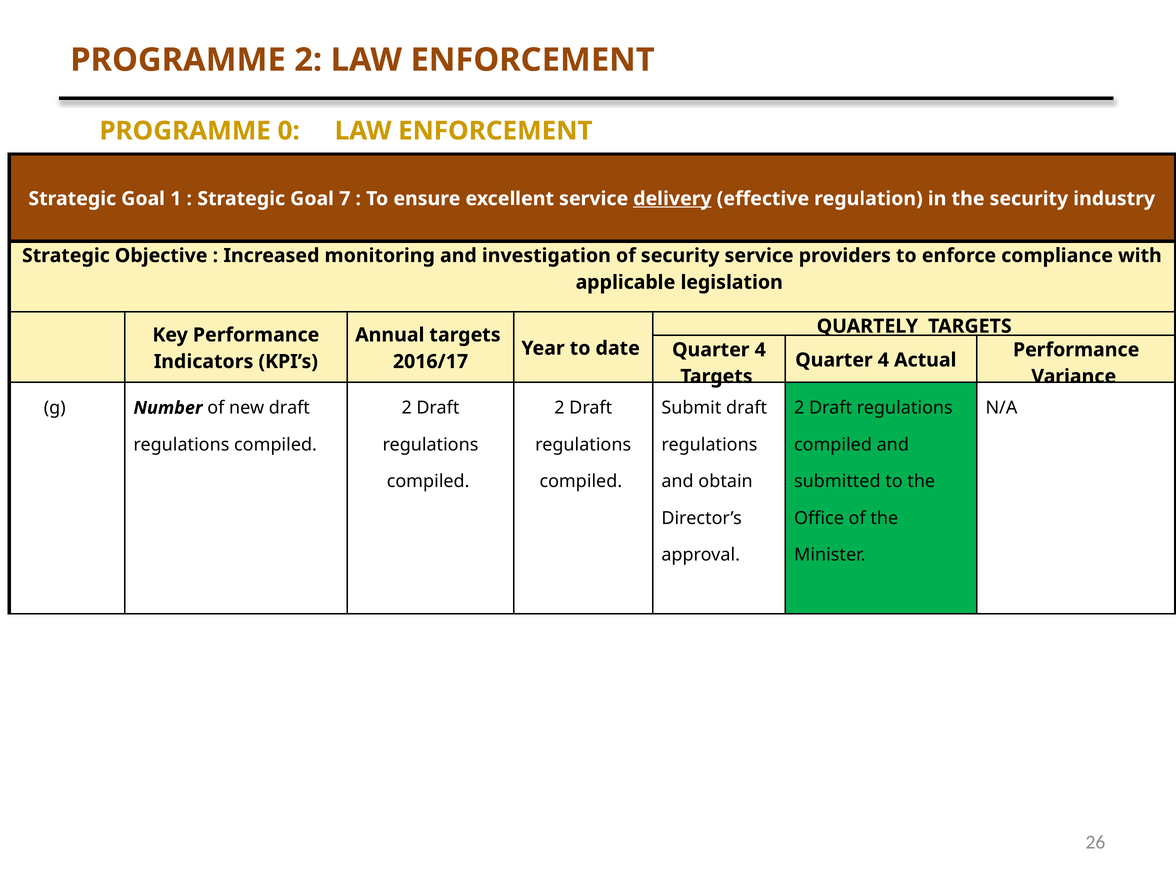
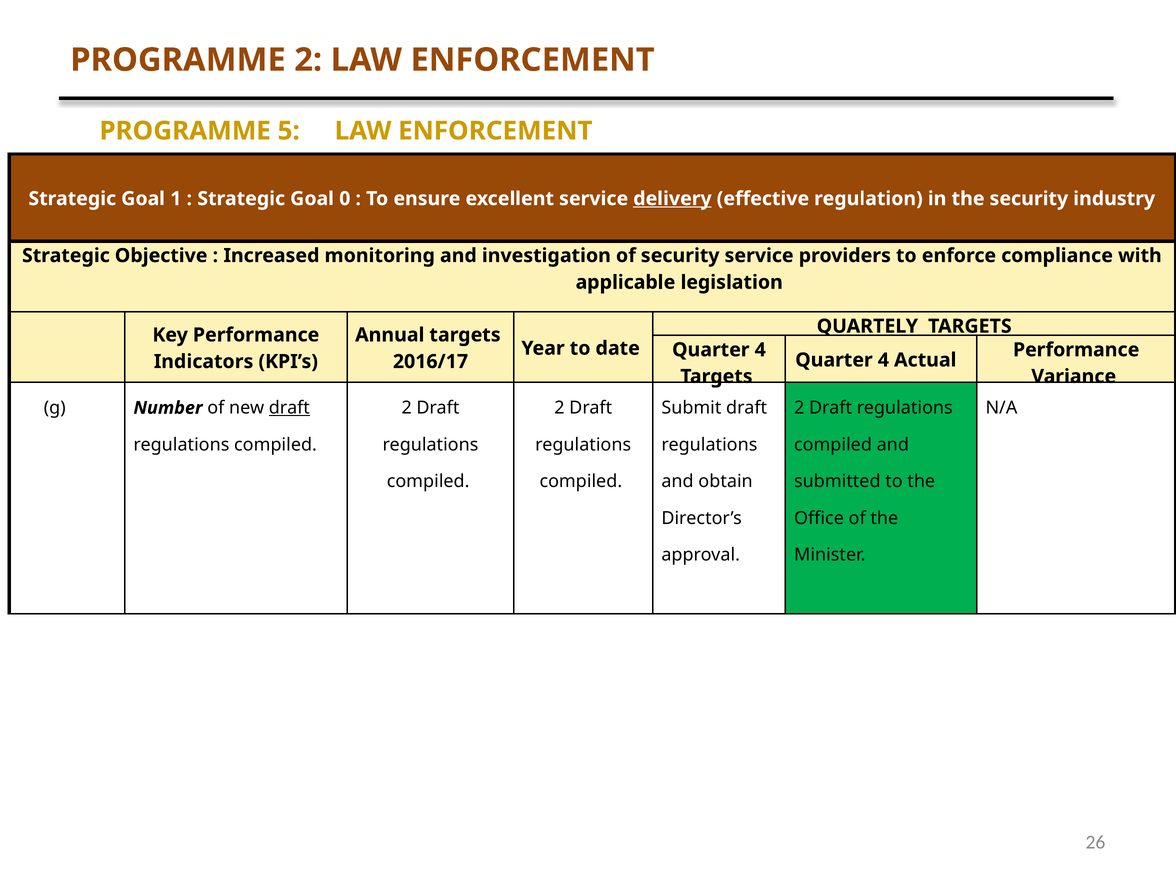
0: 0 -> 5 (289, 131)
7: 7 -> 0 (345, 199)
draft underline: none -> present (289, 408)
